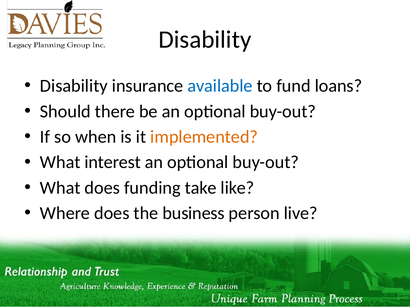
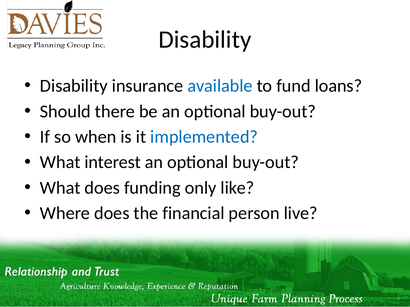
implemented colour: orange -> blue (204, 137)
take: take -> only (201, 188)
business: business -> financial (194, 214)
